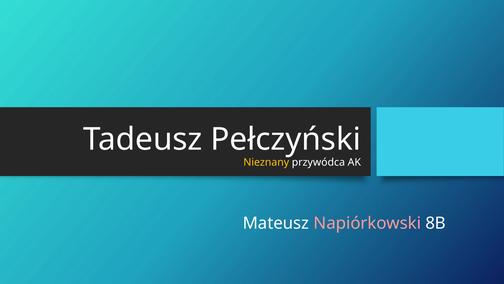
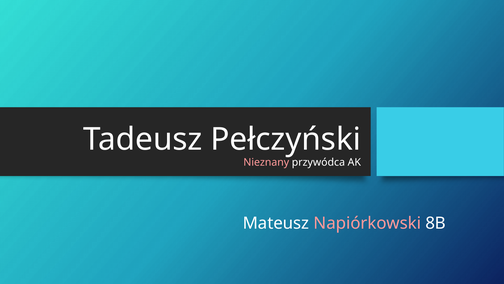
Nieznany colour: yellow -> pink (266, 162)
